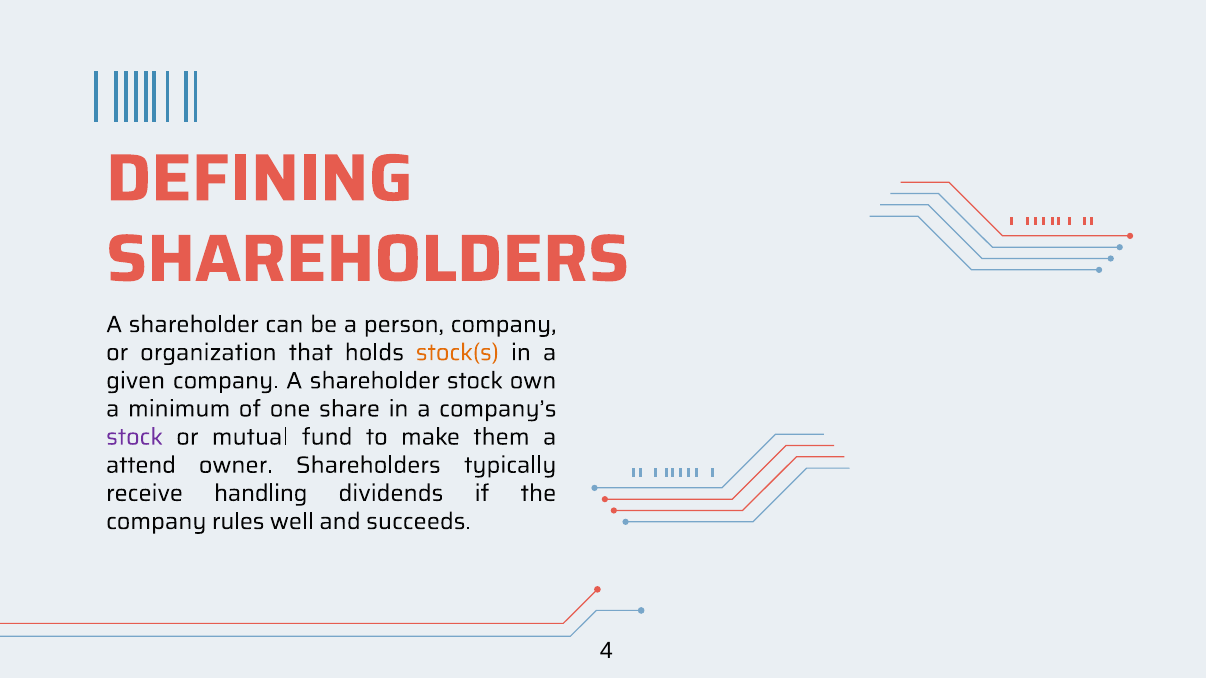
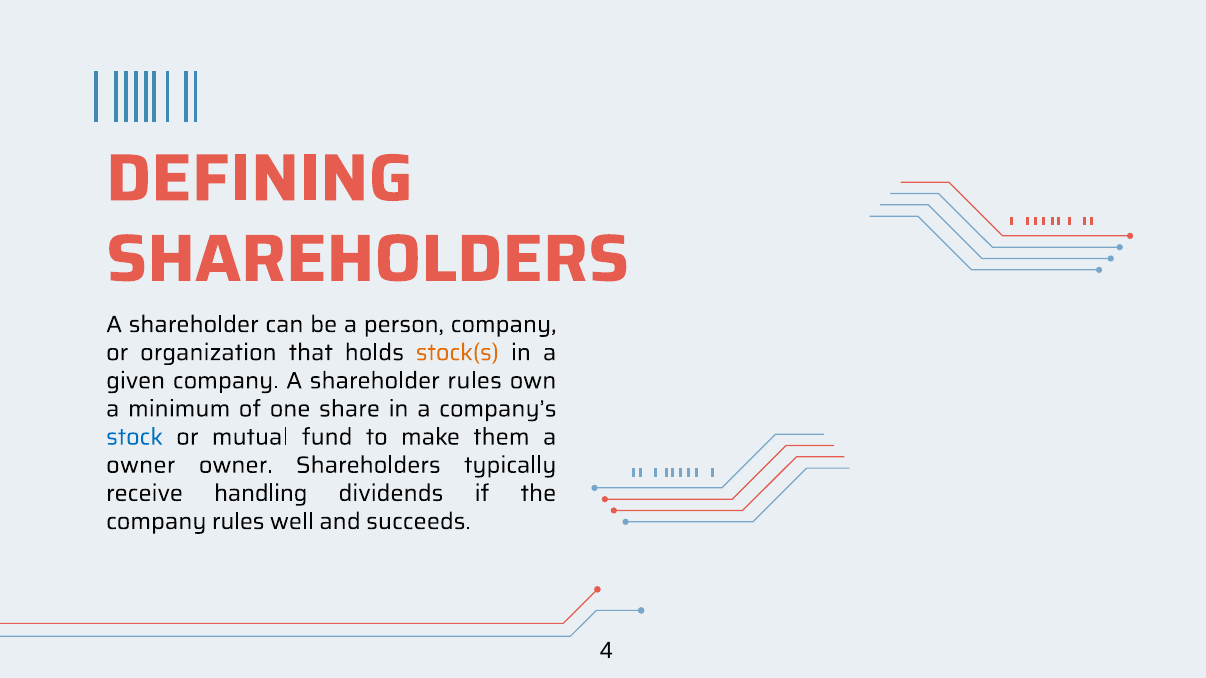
shareholder stock: stock -> rules (475, 381)
stock colour: purple -> blue (135, 437)
attend: attend -> owner (141, 465)
